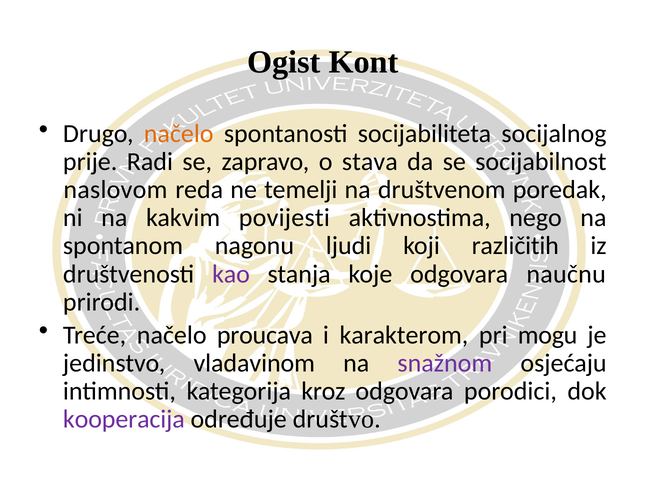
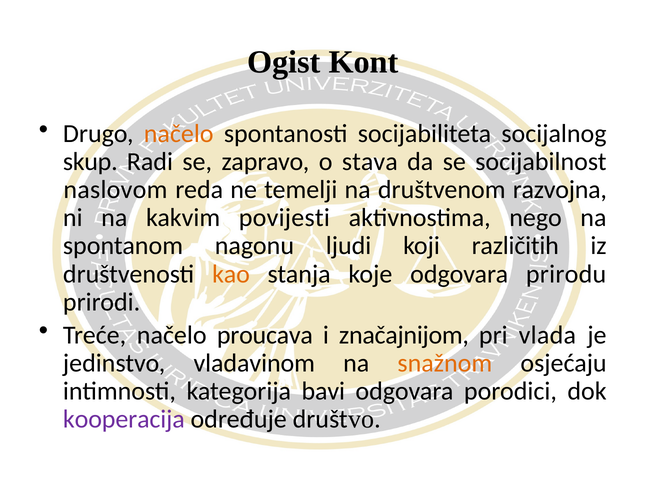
prije: prije -> skup (90, 162)
poredak: poredak -> razvojna (560, 190)
kao colour: purple -> orange (231, 274)
naučnu: naučnu -> prirodu (566, 274)
karakterom: karakterom -> značajnijom (404, 335)
mogu: mogu -> vlada (547, 335)
snažnom colour: purple -> orange (445, 363)
kroz: kroz -> bavi (323, 391)
